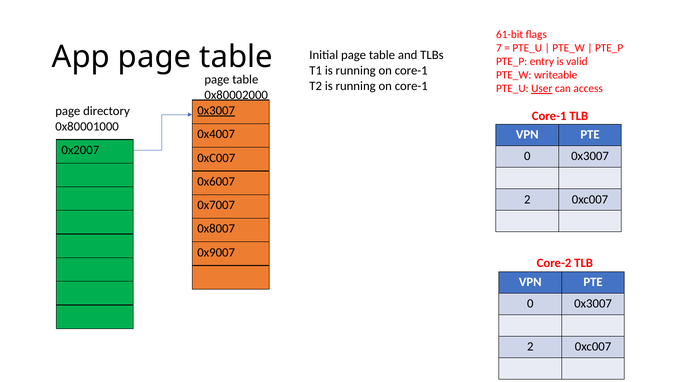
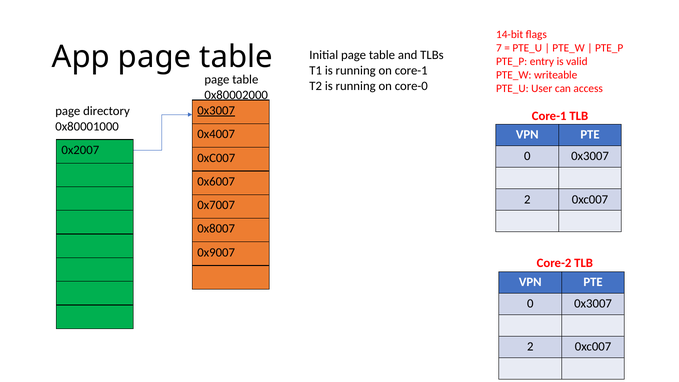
61-bit: 61-bit -> 14-bit (510, 34)
core-1: core-1 -> core-0 (411, 86)
User underline: present -> none (542, 89)
